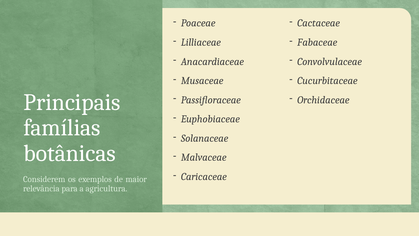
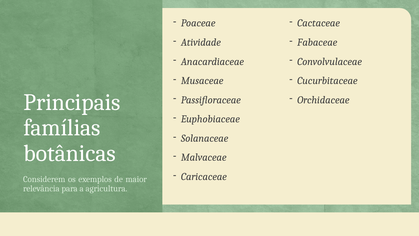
Lilliaceae: Lilliaceae -> Atividade (201, 42)
